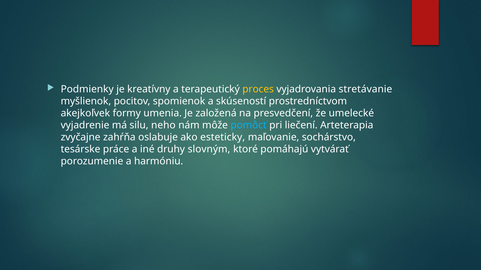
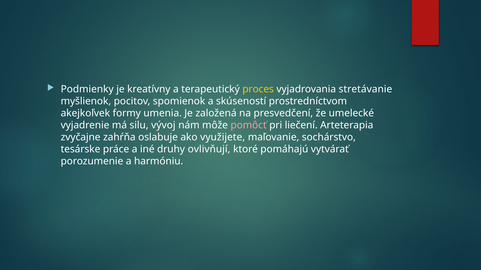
neho: neho -> vývoj (163, 126)
pomôcť colour: light blue -> pink (249, 126)
esteticky: esteticky -> využijete (223, 138)
slovným: slovným -> ovlivňují (209, 150)
